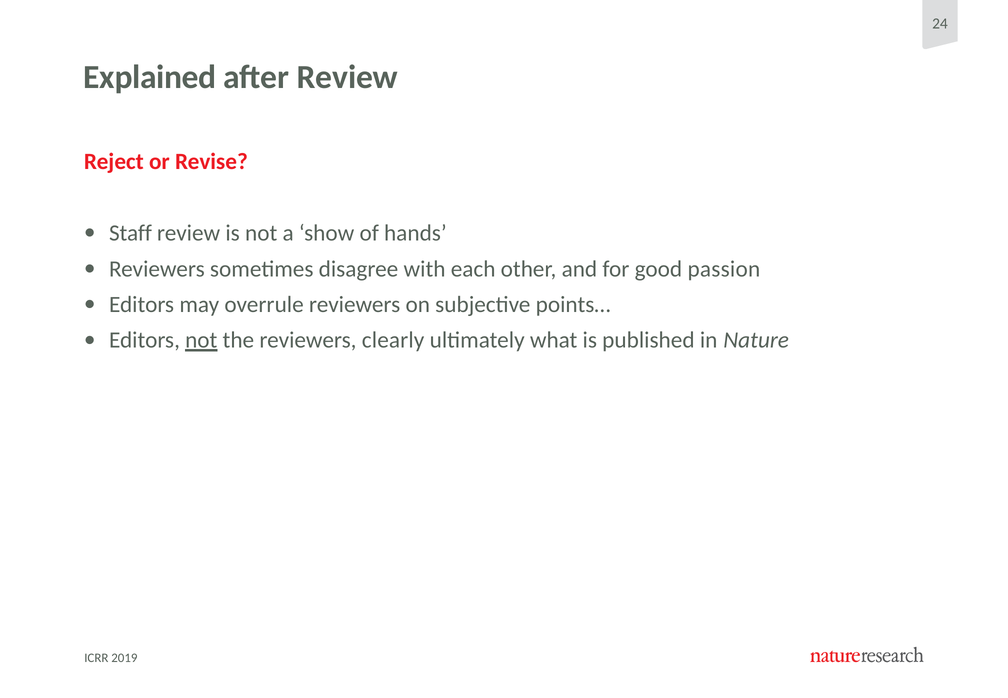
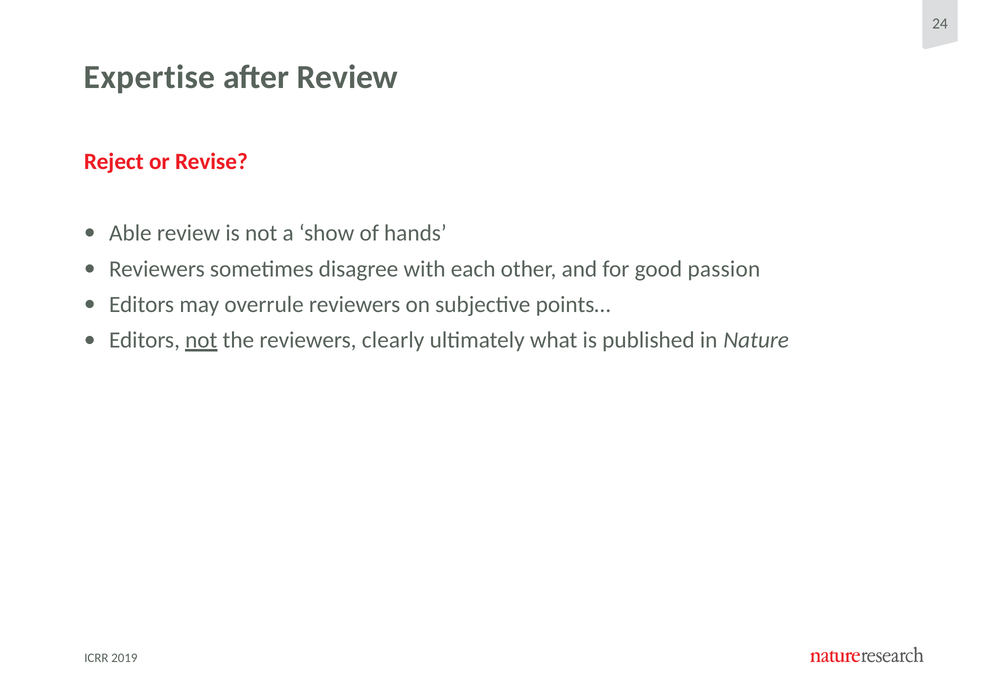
Explained: Explained -> Expertise (150, 77)
Staff: Staff -> Able (130, 233)
